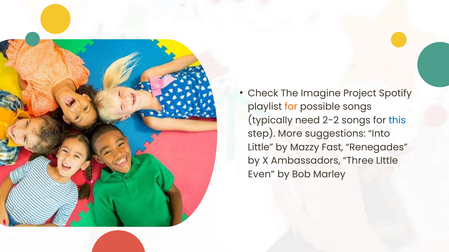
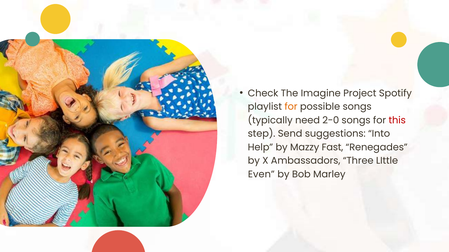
2-2: 2-2 -> 2-0 (331, 120)
this colour: blue -> red (397, 120)
More: More -> Send (290, 134)
Little: Little -> Help (260, 148)
